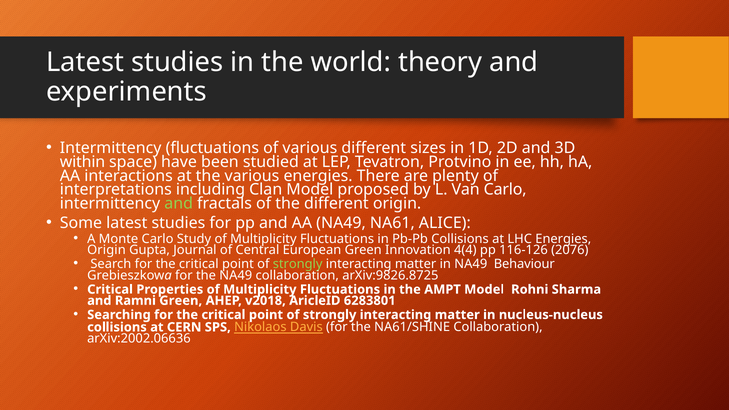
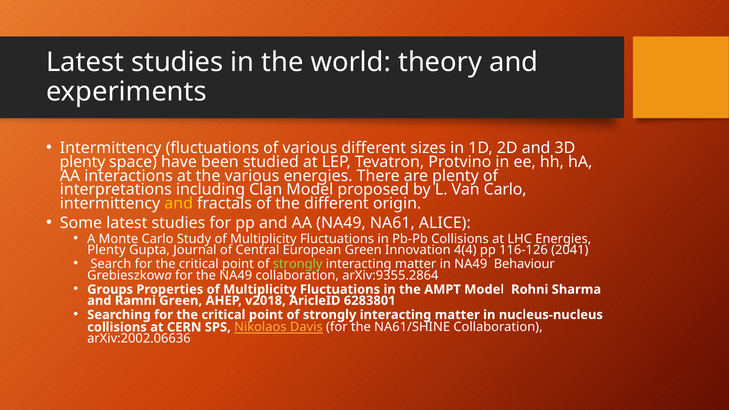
within: within -> plenty (82, 162)
and colour: light green -> yellow (179, 203)
Origin: Origin -> Plenty (106, 250)
2076: 2076 -> 2041 (570, 250)
arXiv:9826.8725: arXiv:9826.8725 -> arXiv:9355.2864 (390, 275)
Critical: Critical -> Groups (110, 289)
